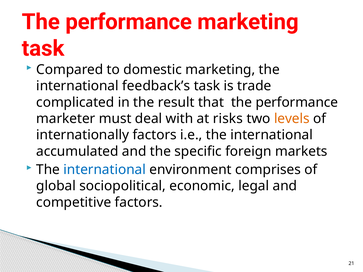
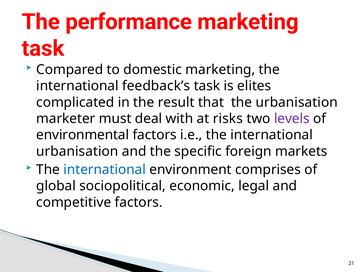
trade: trade -> elites (254, 86)
that the performance: performance -> urbanisation (297, 102)
levels colour: orange -> purple (292, 119)
internationally: internationally -> environmental (83, 135)
accumulated: accumulated -> urbanisation (77, 151)
